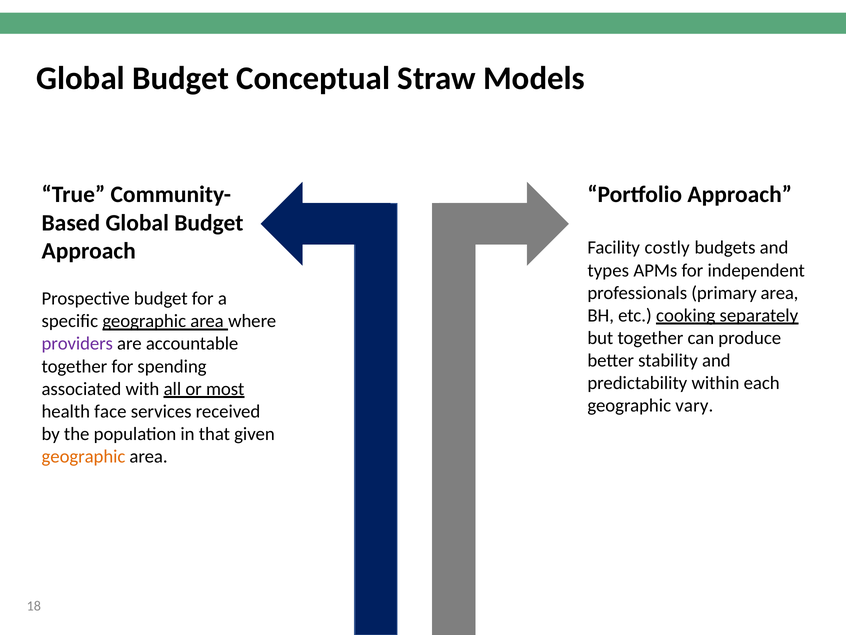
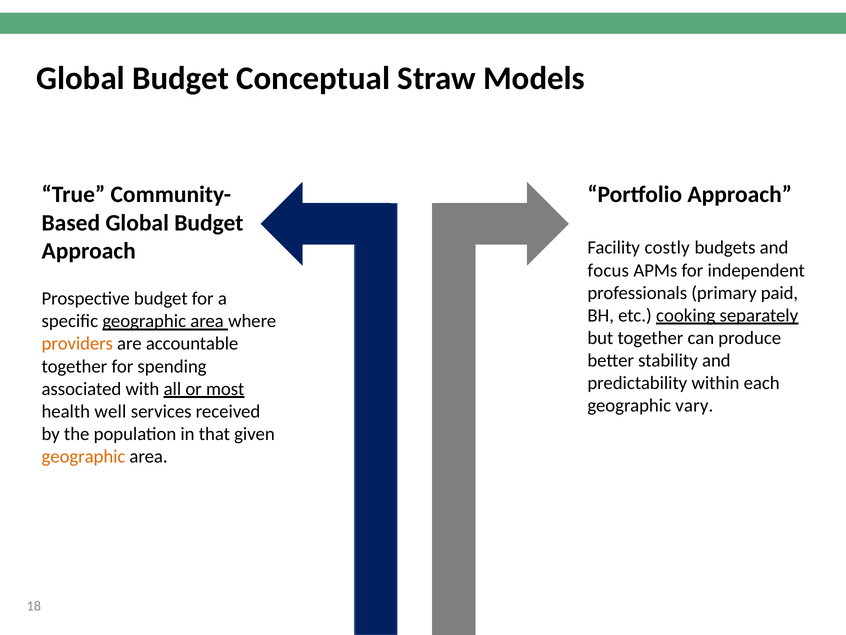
types: types -> focus (608, 270)
primary area: area -> paid (779, 293)
providers colour: purple -> orange (77, 343)
face: face -> well (110, 411)
